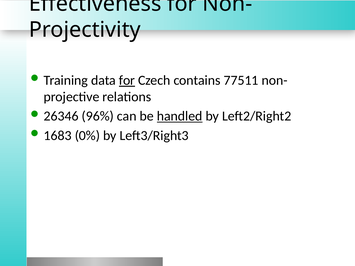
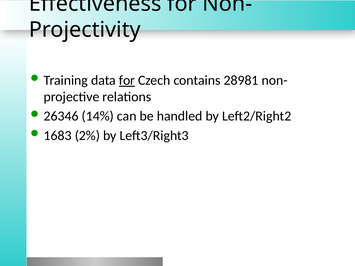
77511: 77511 -> 28981 (241, 80)
96%: 96% -> 14% (98, 116)
handled underline: present -> none (180, 116)
0%: 0% -> 2% (87, 136)
